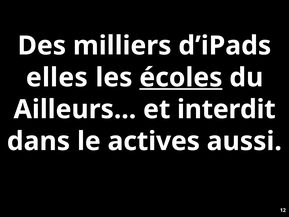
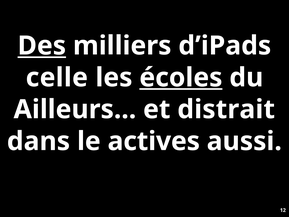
Des underline: none -> present (42, 46)
elles: elles -> celle (57, 77)
interdit: interdit -> distrait (226, 109)
